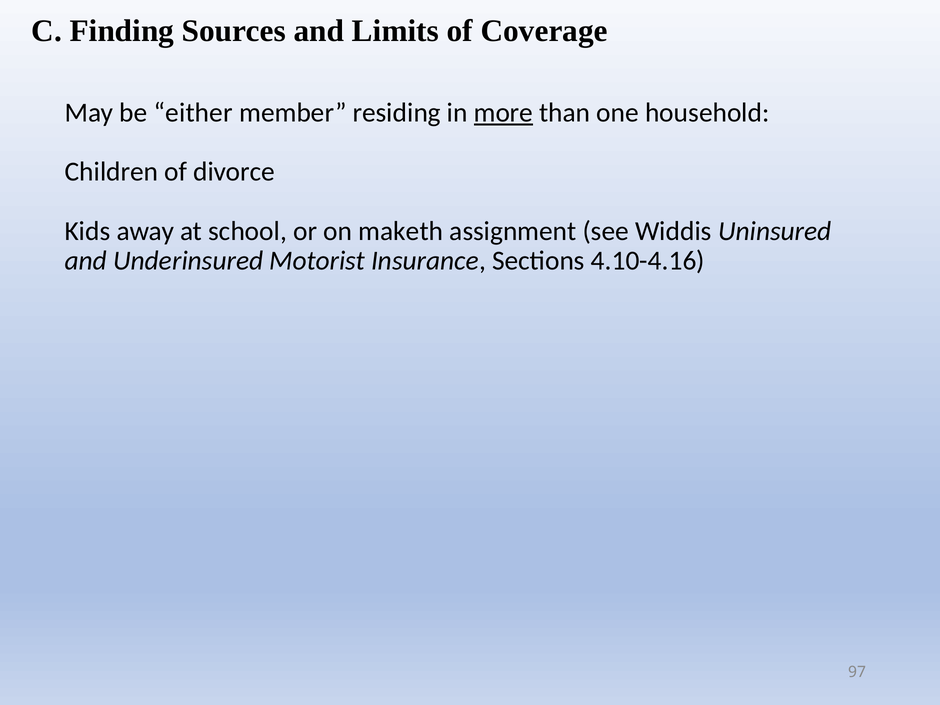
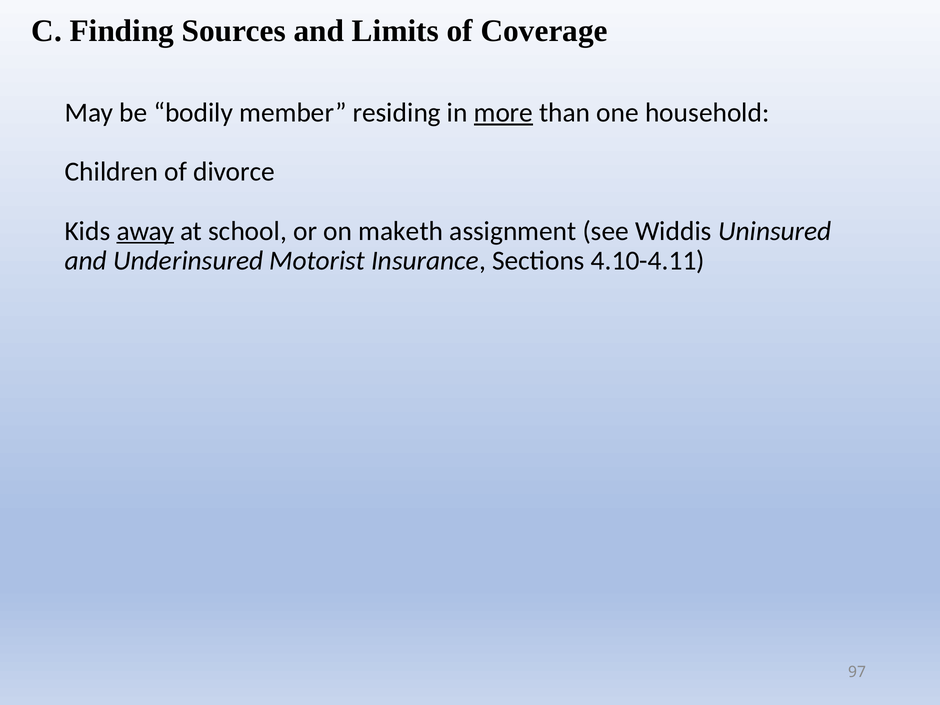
either: either -> bodily (193, 113)
away underline: none -> present (145, 231)
4.10-4.16: 4.10-4.16 -> 4.10-4.11 (648, 261)
